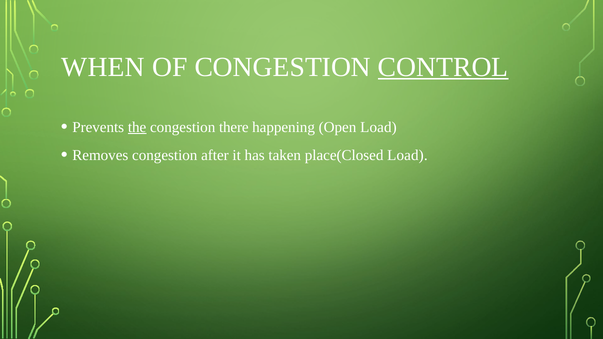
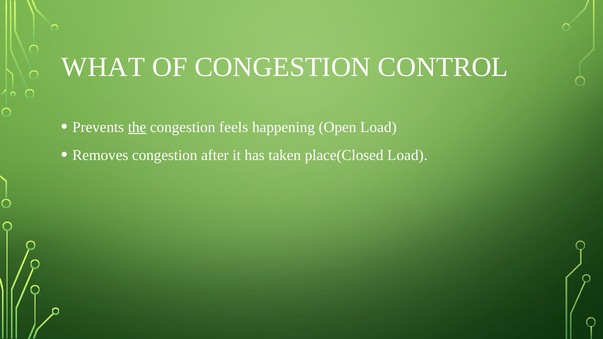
WHEN: WHEN -> WHAT (103, 67)
CONTROL underline: present -> none (443, 67)
there: there -> feels (234, 127)
